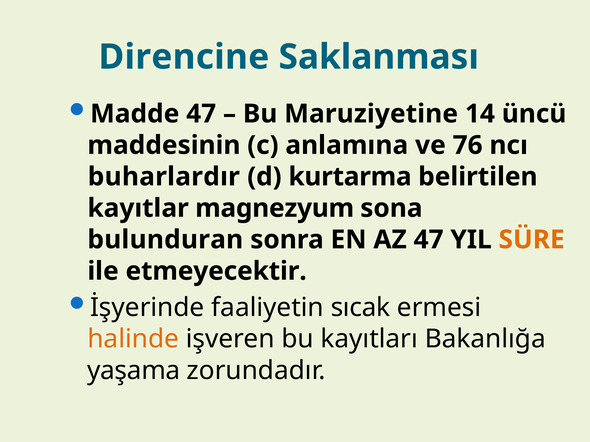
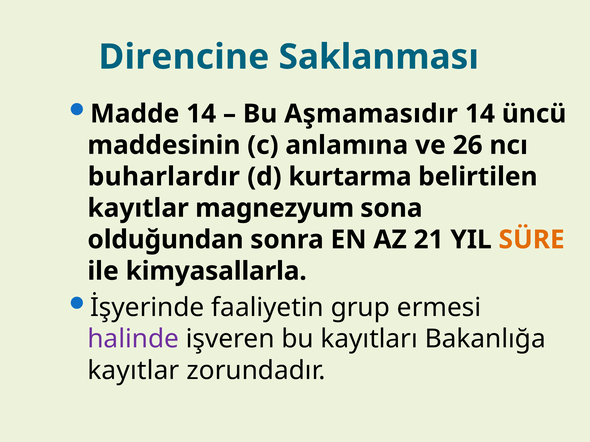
Madde 47: 47 -> 14 (201, 114)
Maruziyetine: Maruziyetine -> Aşmamasıdır (371, 114)
76: 76 -> 26 (468, 145)
bulunduran: bulunduran -> olduğundan (166, 240)
AZ 47: 47 -> 21 (429, 240)
etmeyecektir: etmeyecektir -> kimyasallarla (216, 271)
sıcak: sıcak -> grup (360, 308)
halinde colour: orange -> purple (133, 339)
yaşama: yaşama -> kayıtlar (133, 371)
